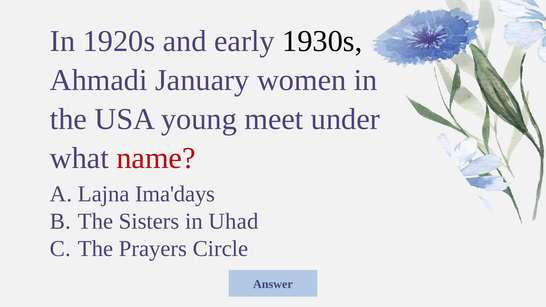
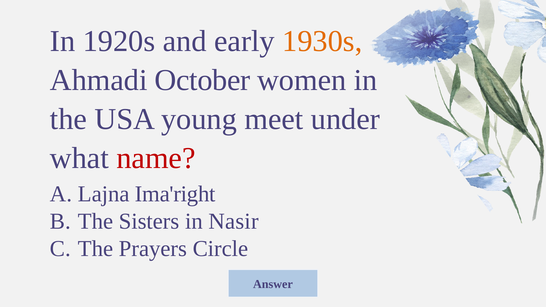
1930s colour: black -> orange (322, 41)
January: January -> October (202, 80)
Ima'days: Ima'days -> Ima'right (175, 194)
Uhad: Uhad -> Nasir (234, 221)
